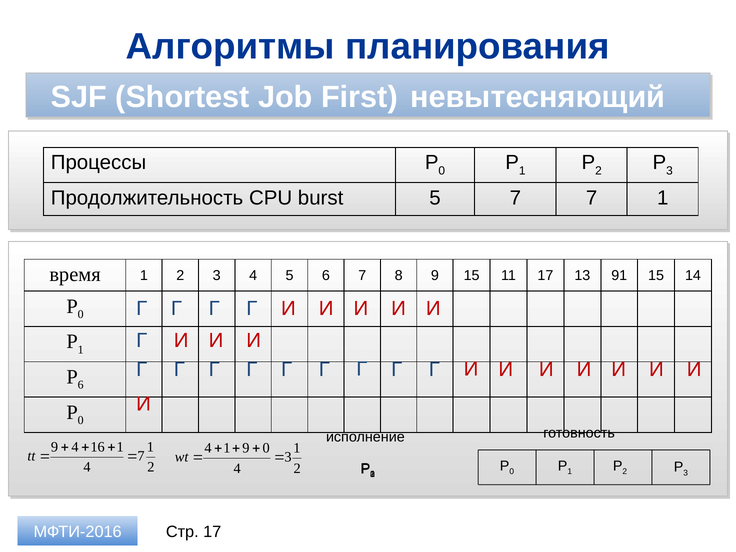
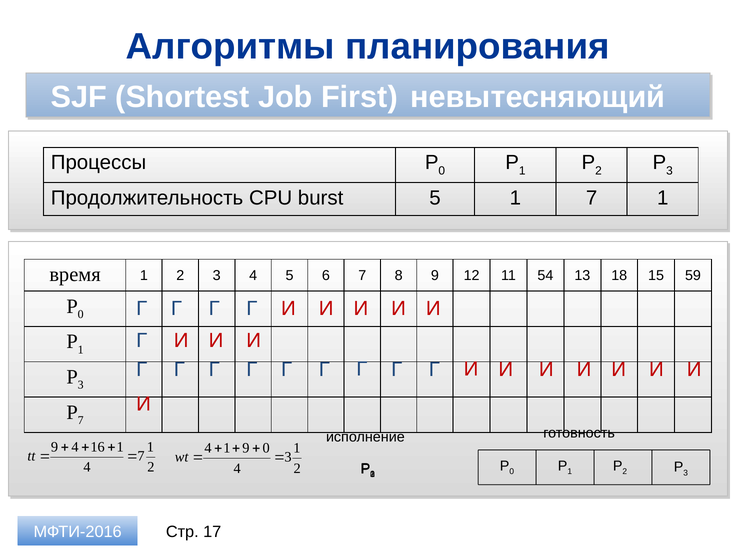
5 7: 7 -> 1 (515, 198)
9 15: 15 -> 12 (472, 275)
11 17: 17 -> 54 (545, 275)
91: 91 -> 18 (619, 275)
14: 14 -> 59 (693, 275)
6: 6 -> 3 (81, 385)
0: 0 -> 7 (81, 420)
